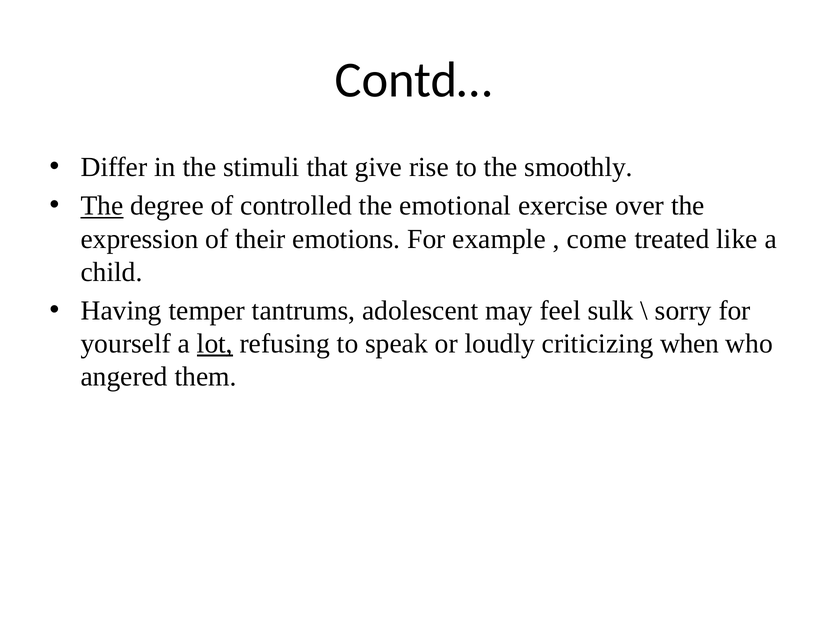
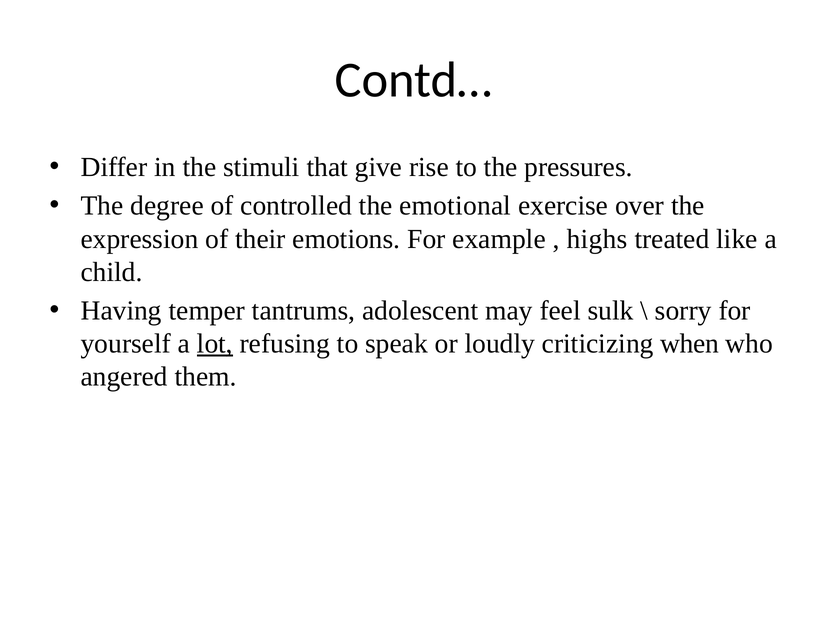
smoothly: smoothly -> pressures (578, 167)
The underline: present -> none (102, 206)
come: come -> highs (597, 239)
